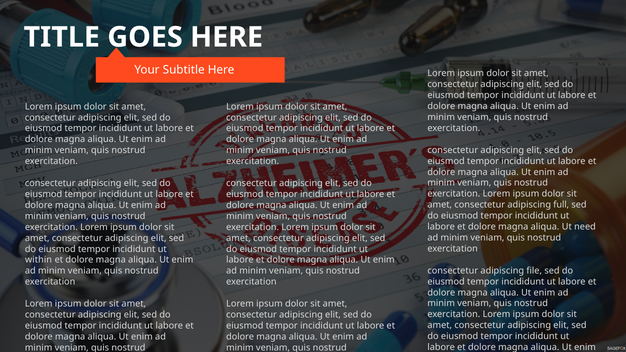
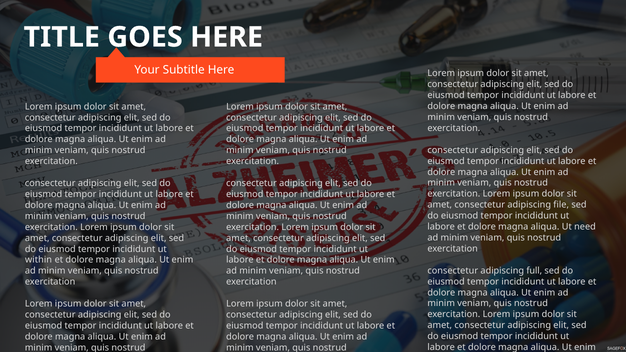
full: full -> file (561, 205)
file: file -> full (534, 271)
